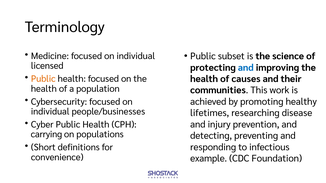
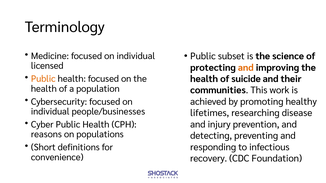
and colour: blue -> orange (246, 68)
causes: causes -> suicide (246, 79)
carrying: carrying -> reasons (46, 135)
example: example -> recovery (209, 159)
